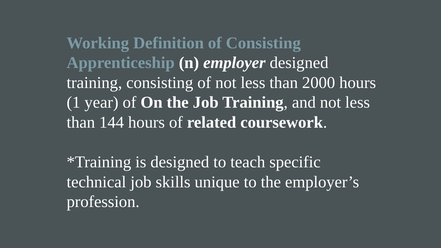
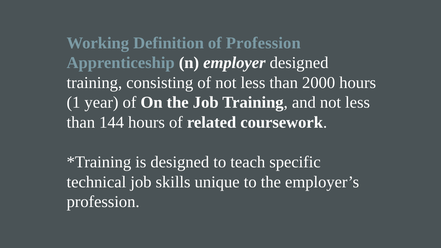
of Consisting: Consisting -> Profession (263, 43)
